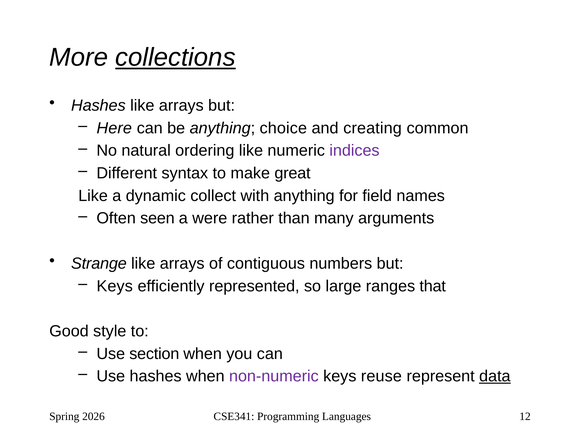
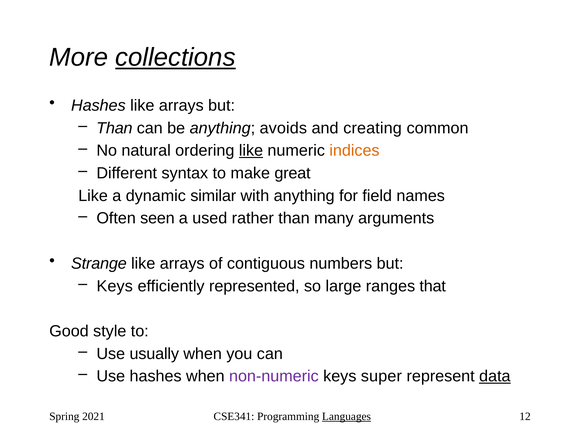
Here: Here -> Than (114, 128)
choice: choice -> avoids (283, 128)
like underline: none -> present (251, 151)
indices colour: purple -> orange (354, 151)
collect: collect -> similar (213, 196)
were: were -> used (210, 218)
section: section -> usually (154, 354)
reuse: reuse -> super (381, 376)
2026: 2026 -> 2021 (93, 416)
Languages underline: none -> present (347, 416)
